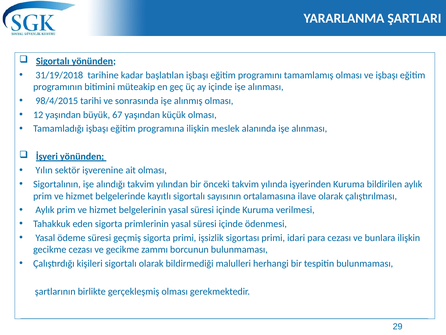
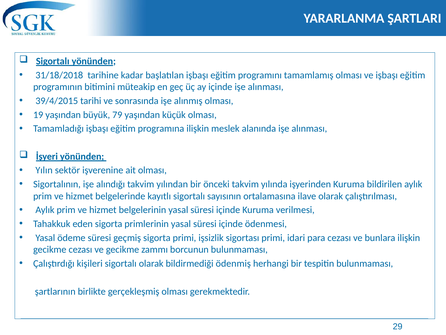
31/19/2018: 31/19/2018 -> 31/18/2018 (59, 75)
98/4/2015: 98/4/2015 -> 39/4/2015 (57, 101)
12: 12 -> 19 (38, 115)
67: 67 -> 79 (117, 115)
malulleri: malulleri -> ödenmiş (233, 263)
